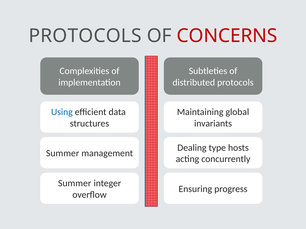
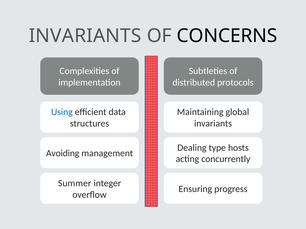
PROTOCOLS: PROTOCOLS -> INVARIANTS (85, 36)
CONCERNS colour: red -> black (227, 36)
Summer: Summer -> Avoiding (63, 154)
